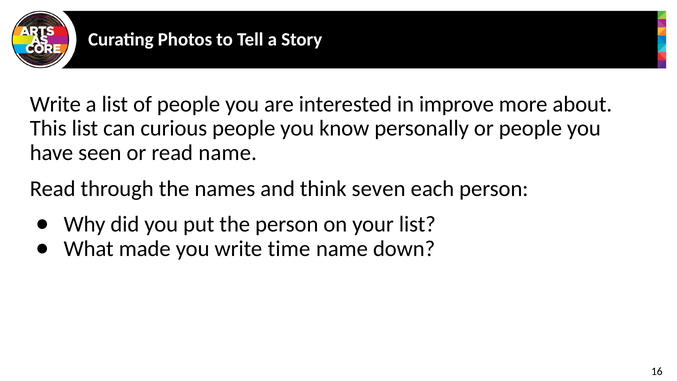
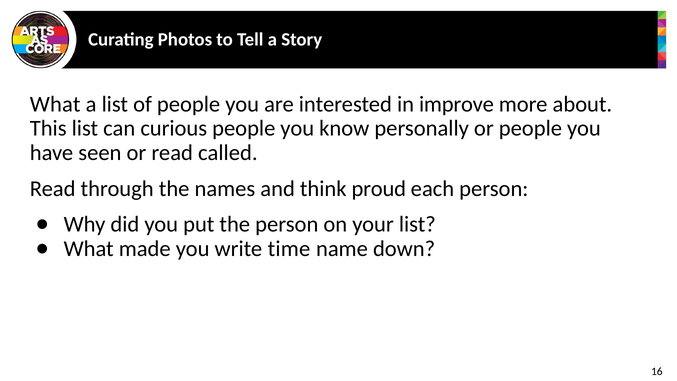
Write: Write -> What (55, 104)
read name: name -> called (228, 153)
seven: seven -> proud (379, 188)
